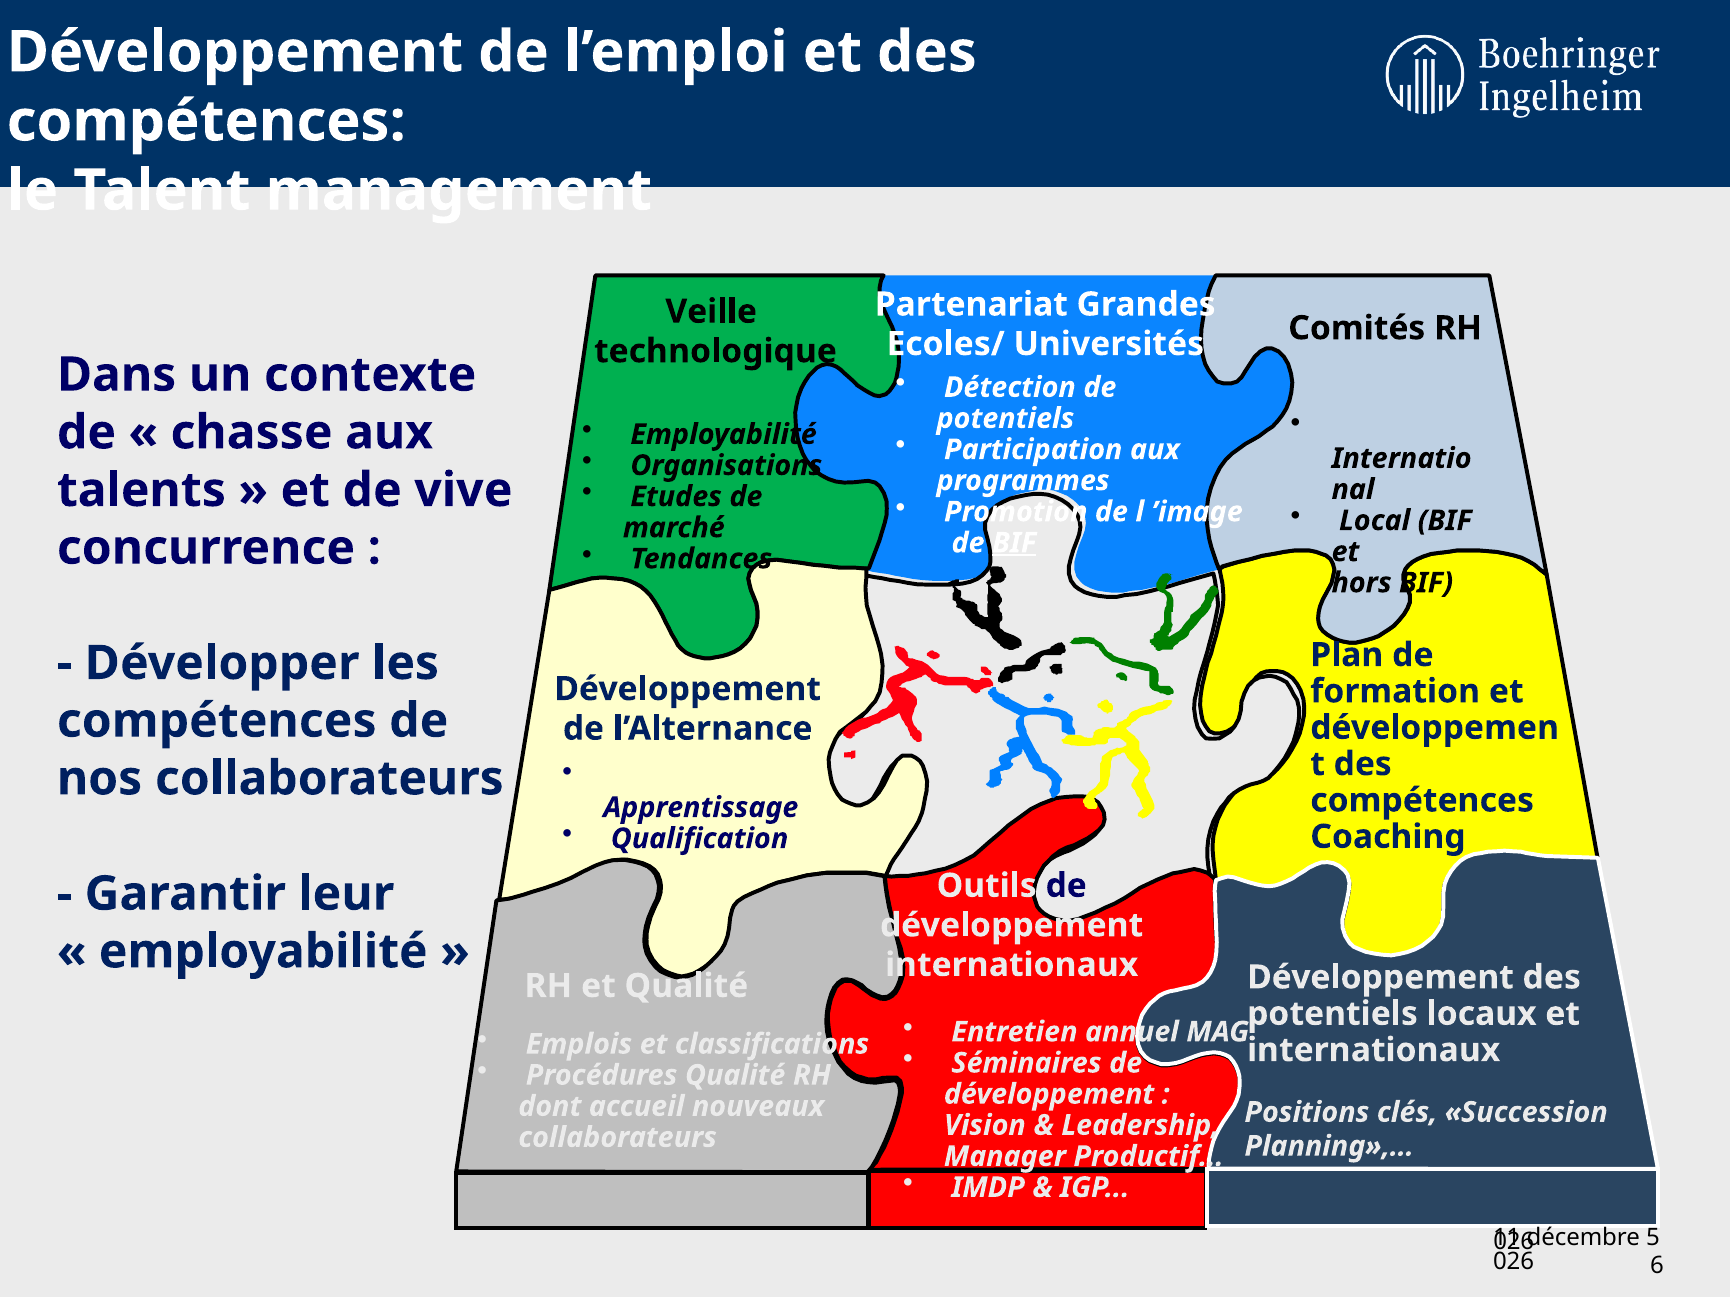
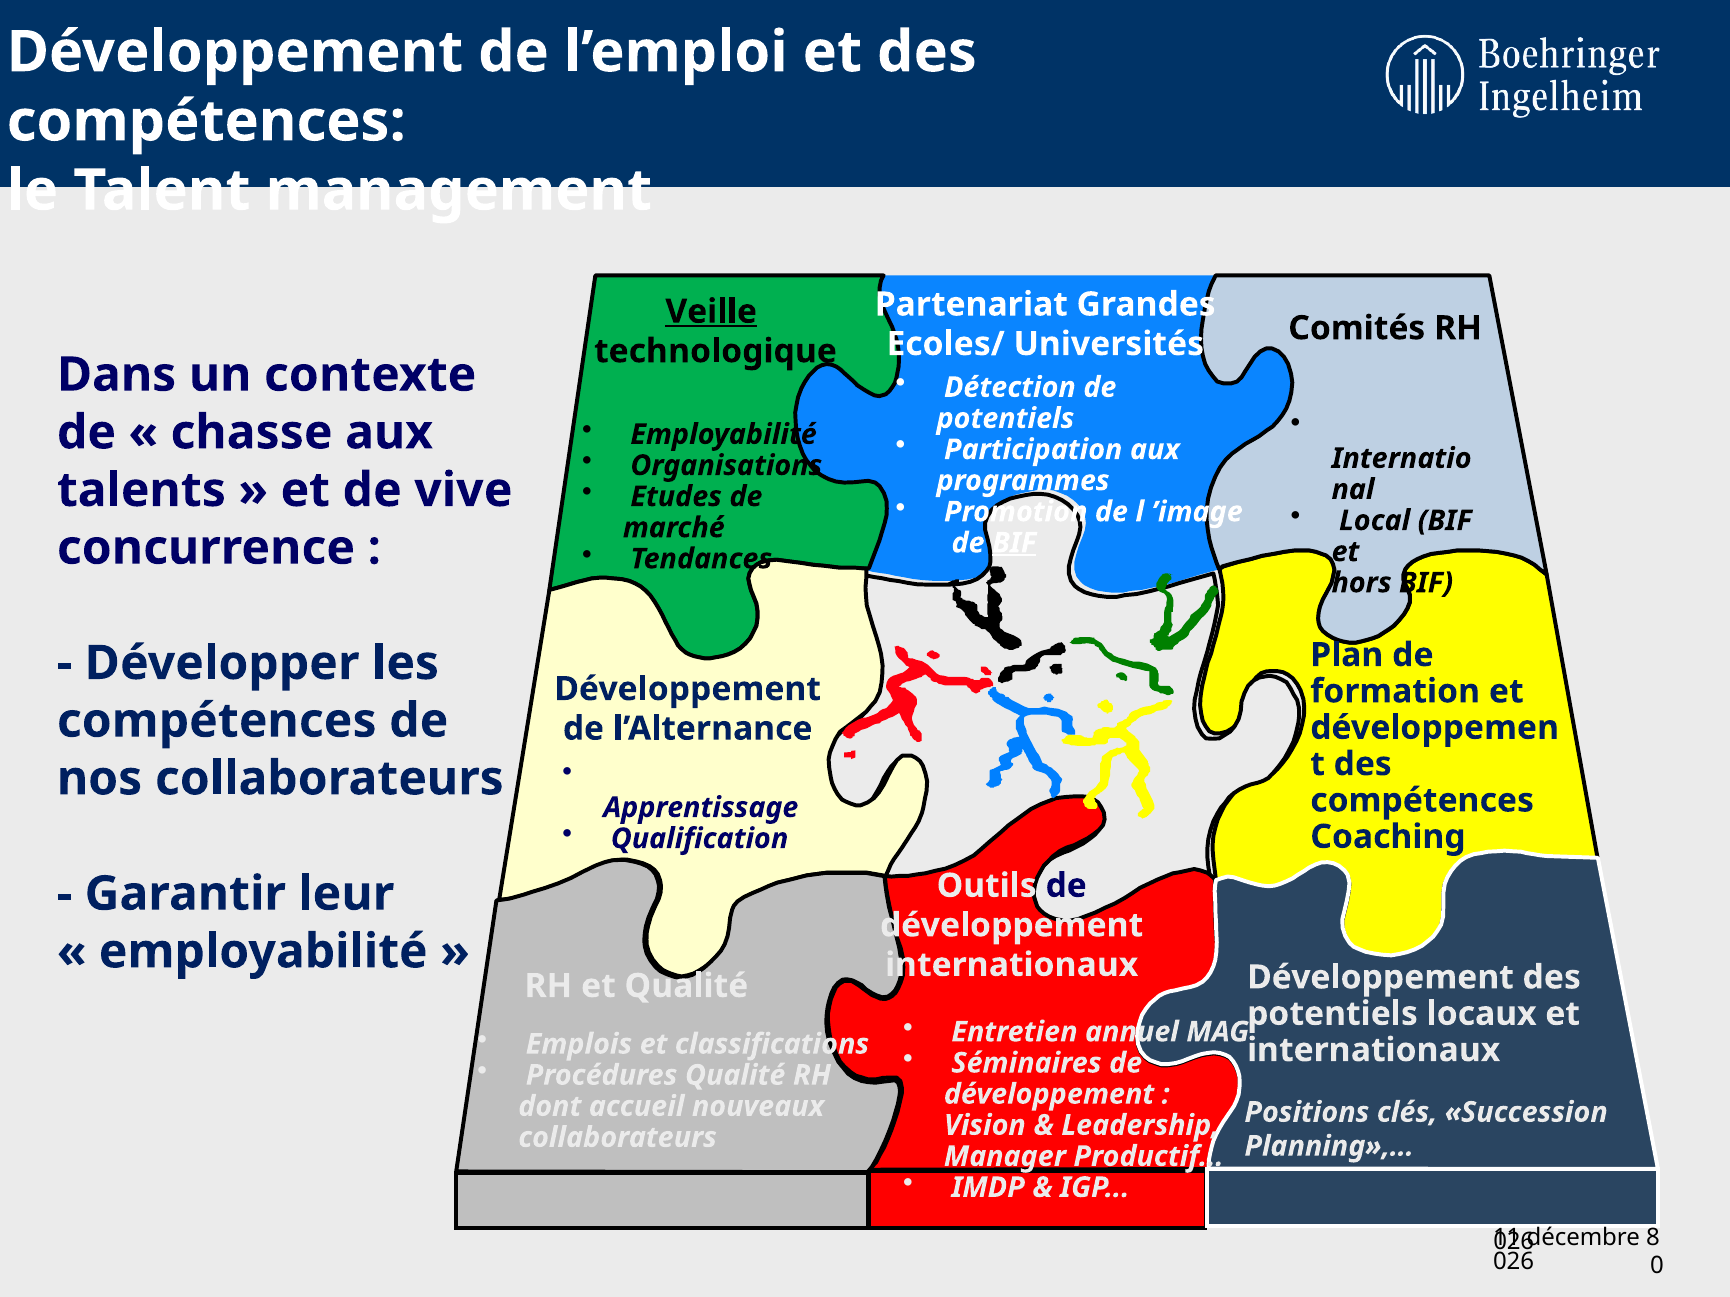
Veille underline: none -> present (711, 312)
5: 5 -> 8 (1653, 1238)
6: 6 -> 0 (1657, 1266)
